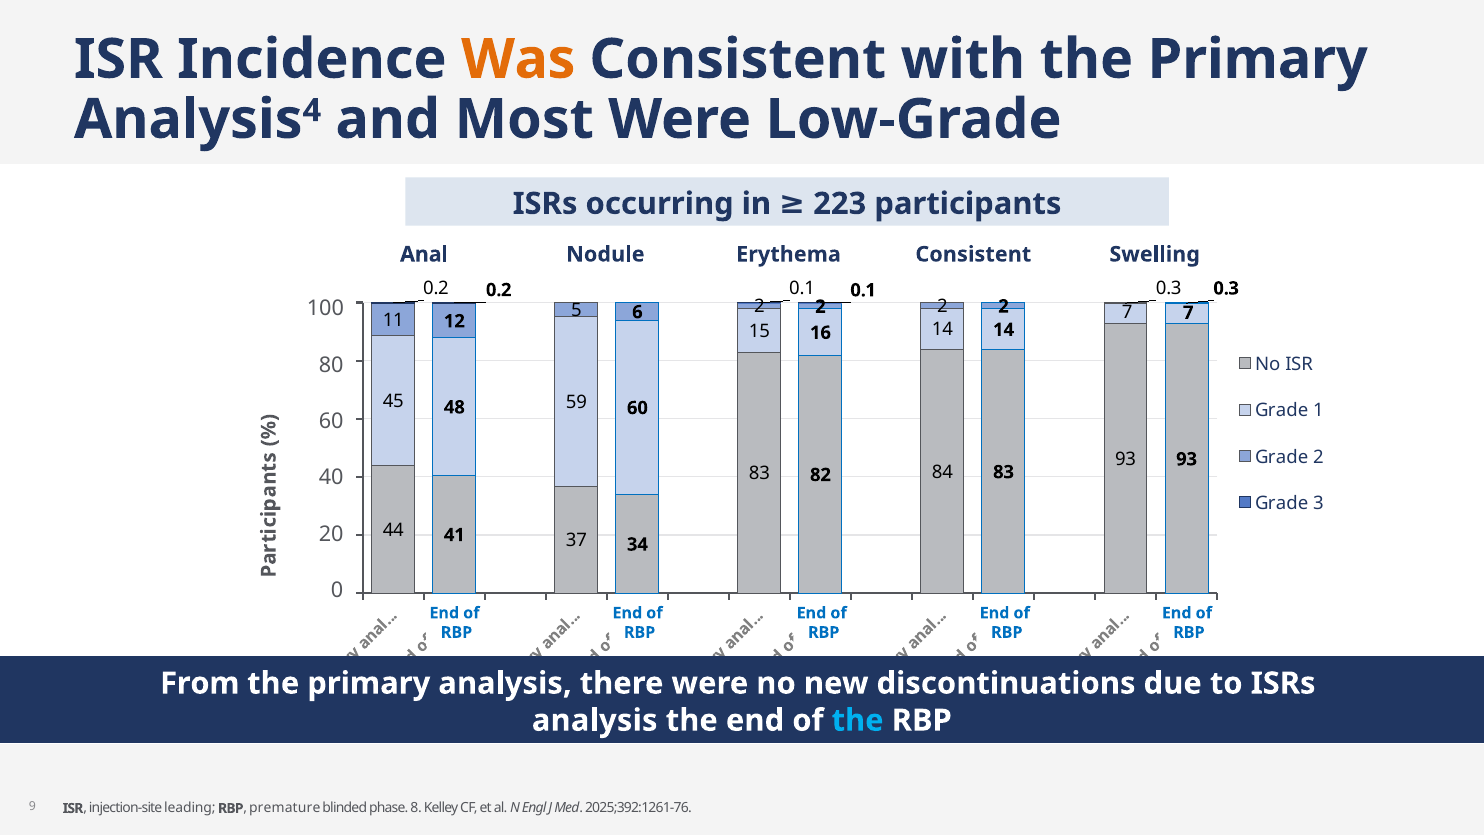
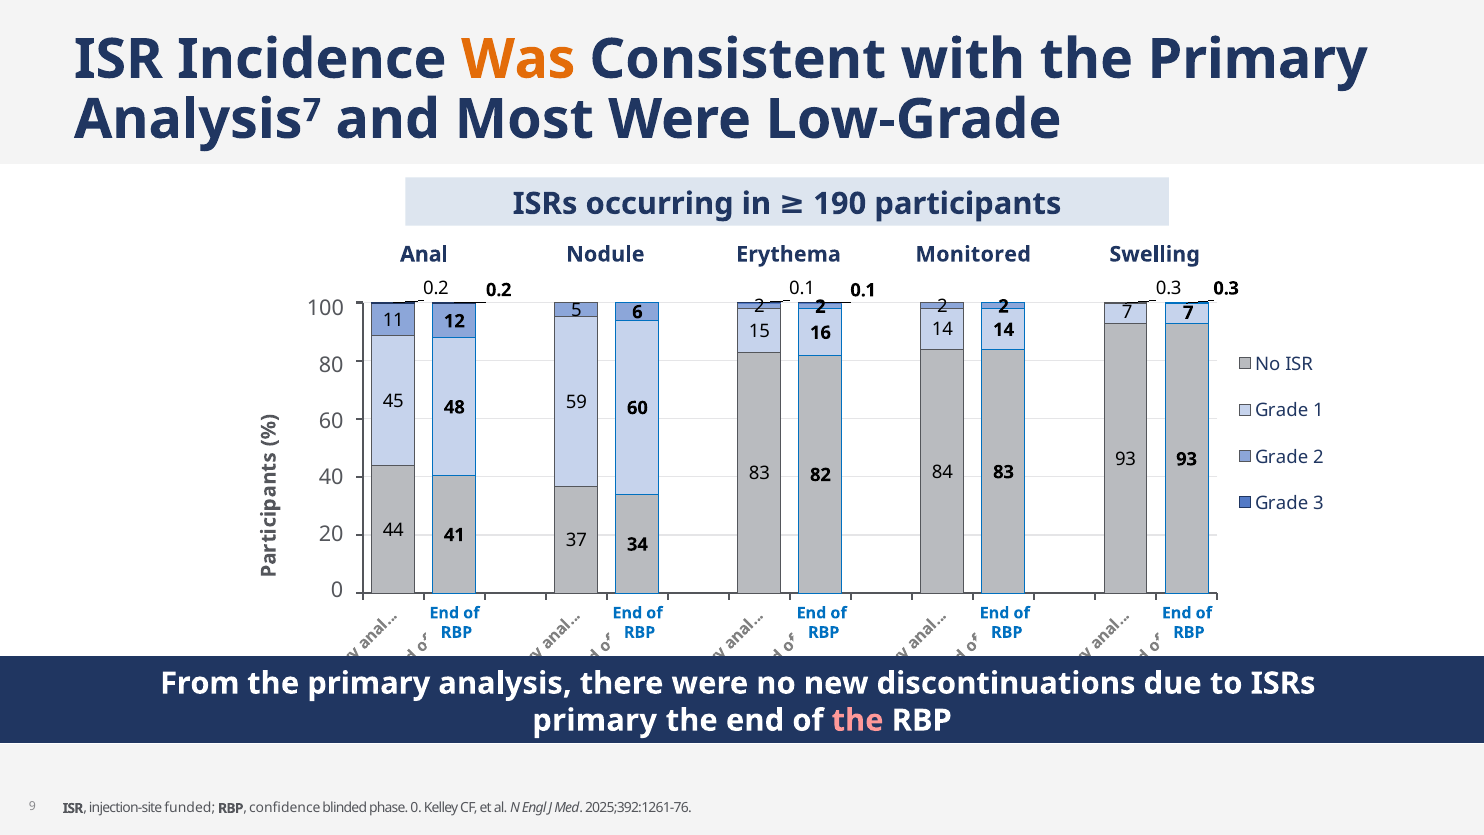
Analysis 4: 4 -> 7 (312, 111)
223: 223 -> 190 (840, 204)
Consistent: Consistent -> Monitored (973, 254)
analysis: analysis -> primary (595, 720)
the colour: light blue -> pink (858, 720)
leading: leading -> funded (190, 808)
premature: premature -> confidence (285, 808)
phase 8: 8 -> 0 (416, 808)
